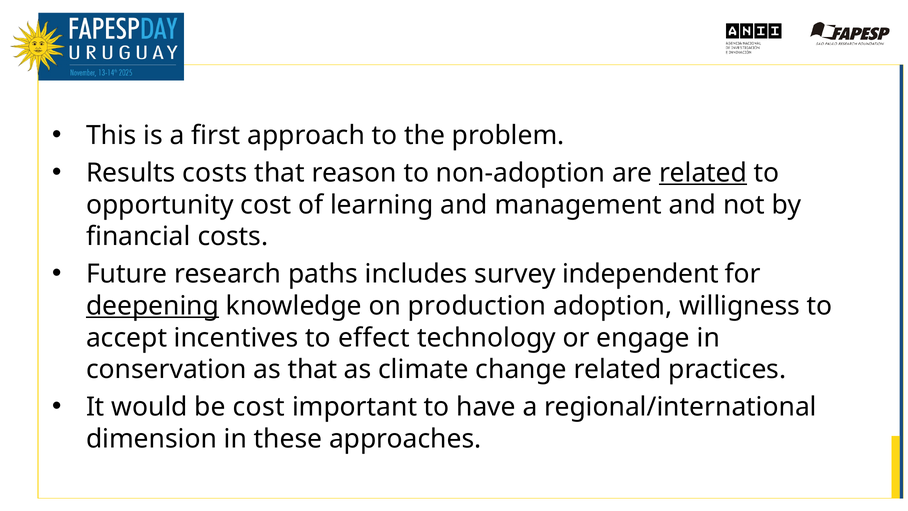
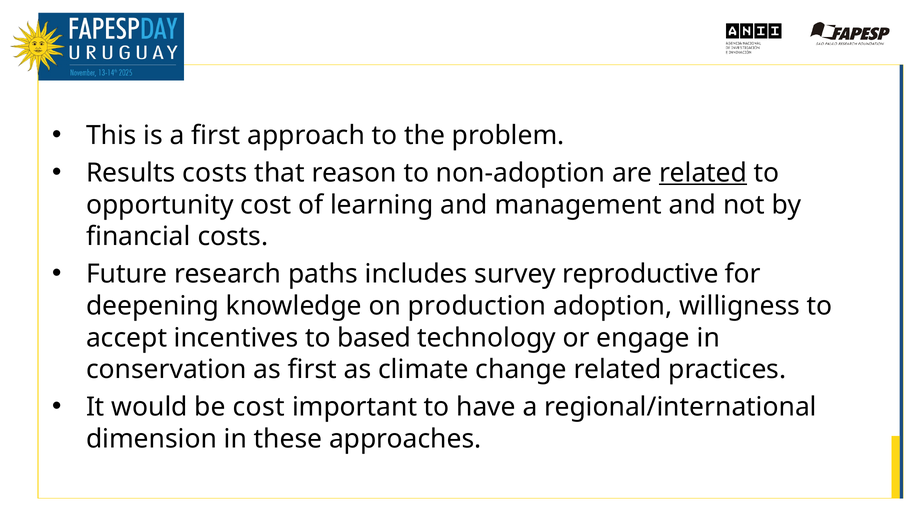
independent: independent -> reproductive (640, 274)
deepening underline: present -> none (153, 306)
effect: effect -> based (374, 338)
as that: that -> first (312, 369)
